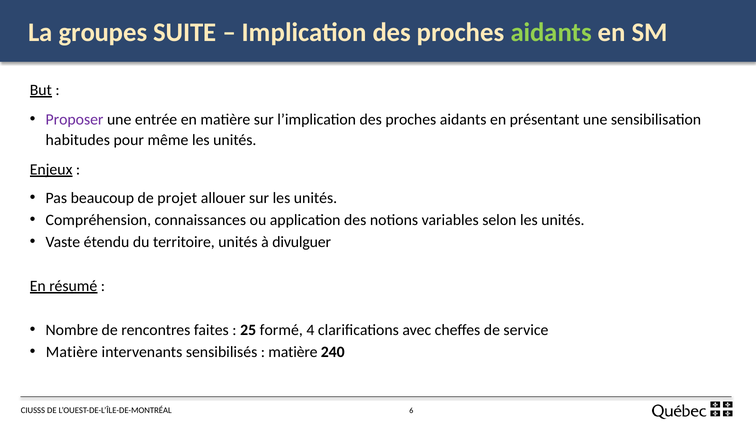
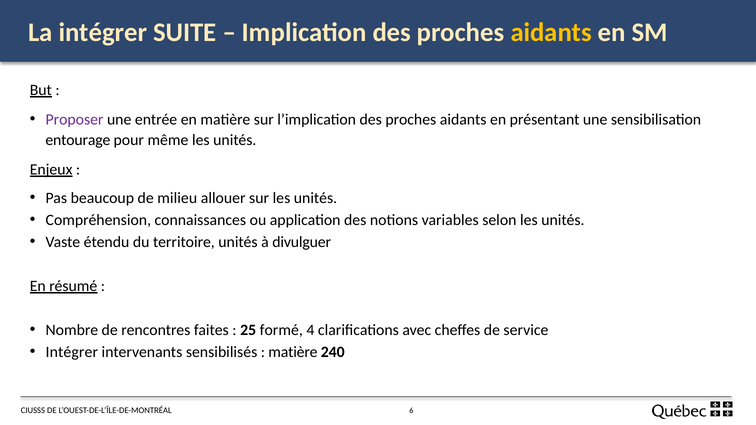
La groupes: groupes -> intégrer (103, 33)
aidants colour: light green -> yellow (551, 33)
habitudes: habitudes -> entourage (78, 140)
projet: projet -> milieu (177, 198)
Matière: Matière -> Intégrer (72, 352)
